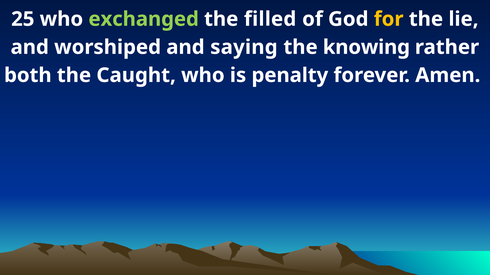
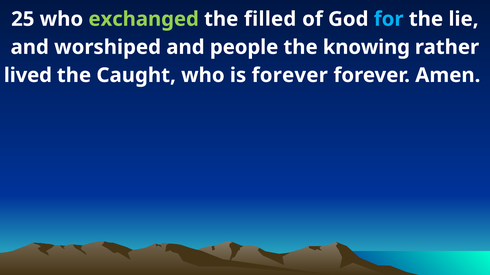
for colour: yellow -> light blue (389, 19)
saying: saying -> people (244, 47)
both: both -> lived (28, 75)
is penalty: penalty -> forever (290, 75)
